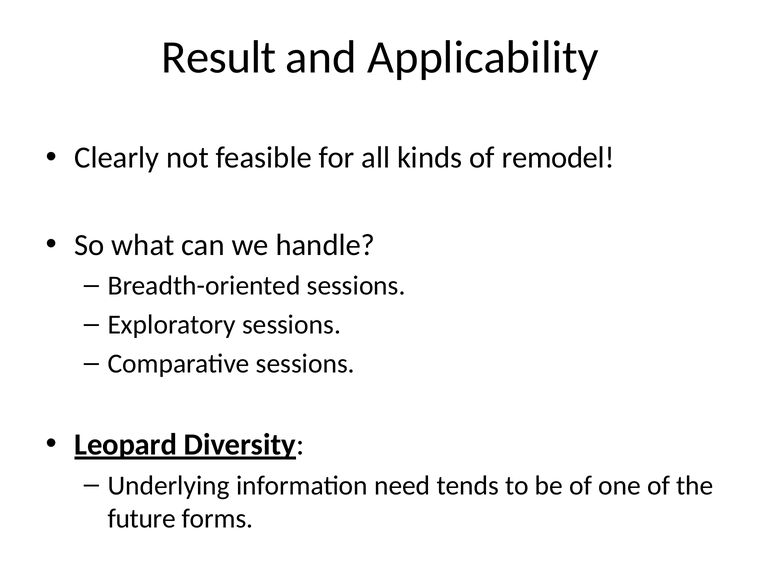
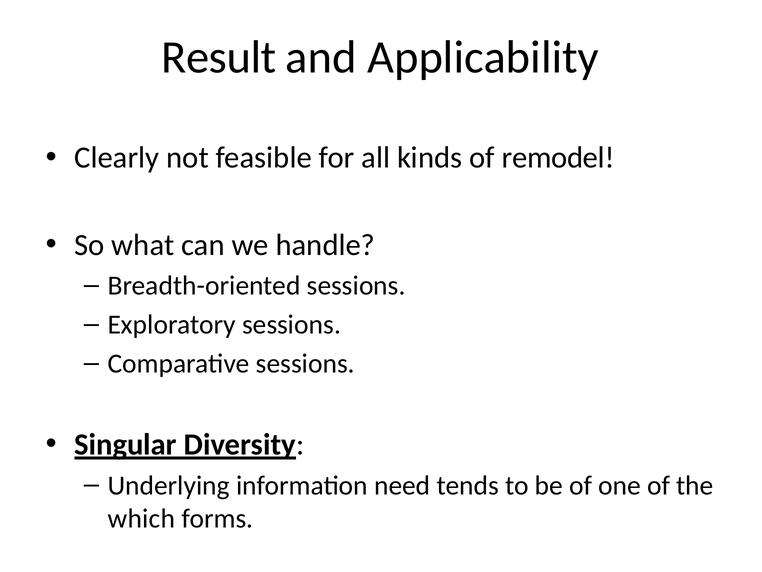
Leopard: Leopard -> Singular (126, 444)
future: future -> which (141, 518)
